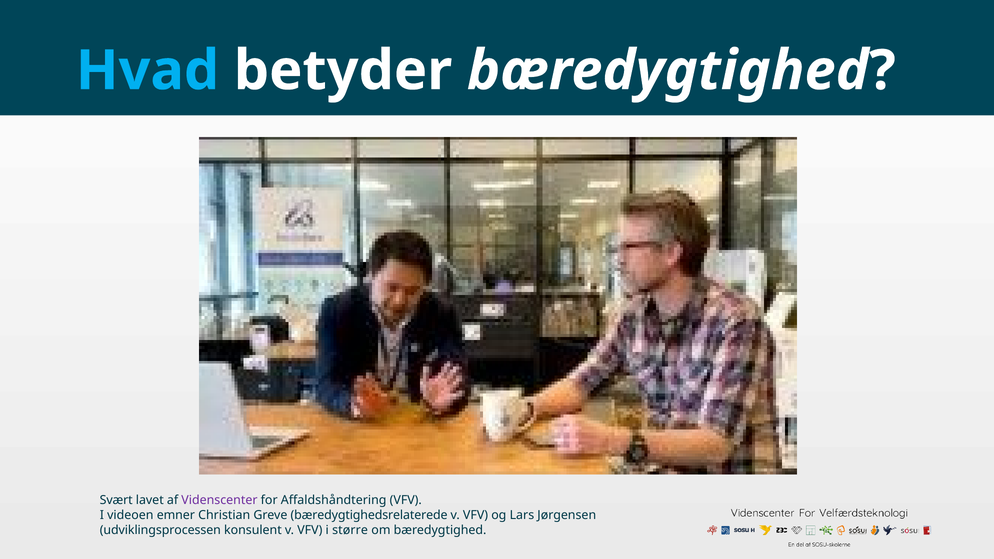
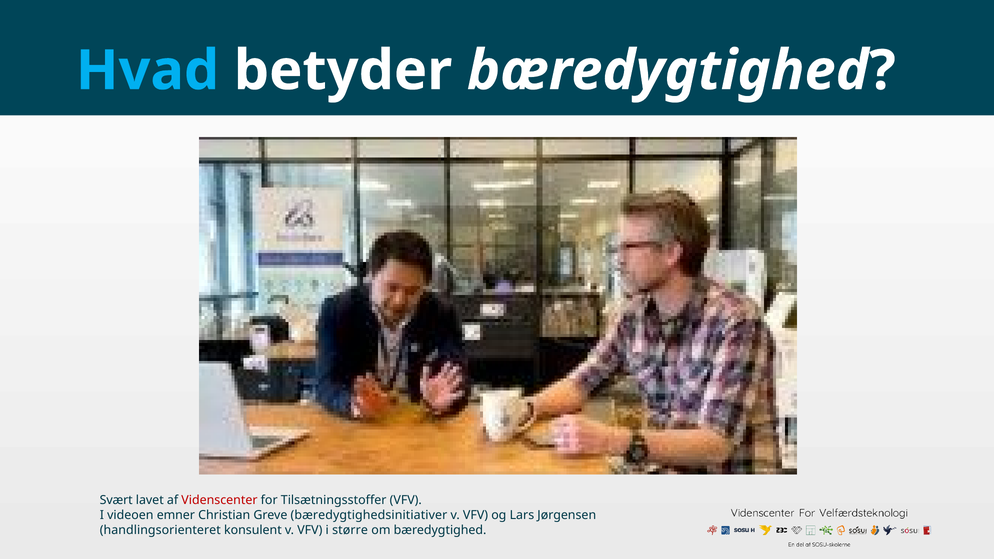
Videnscenter colour: purple -> red (219, 500)
Affaldshåndtering: Affaldshåndtering -> Tilsætningsstoffer (334, 500)
bæredygtighedsrelaterede: bæredygtighedsrelaterede -> bæredygtighedsinitiativer (369, 515)
udviklingsprocessen: udviklingsprocessen -> handlingsorienteret (160, 530)
